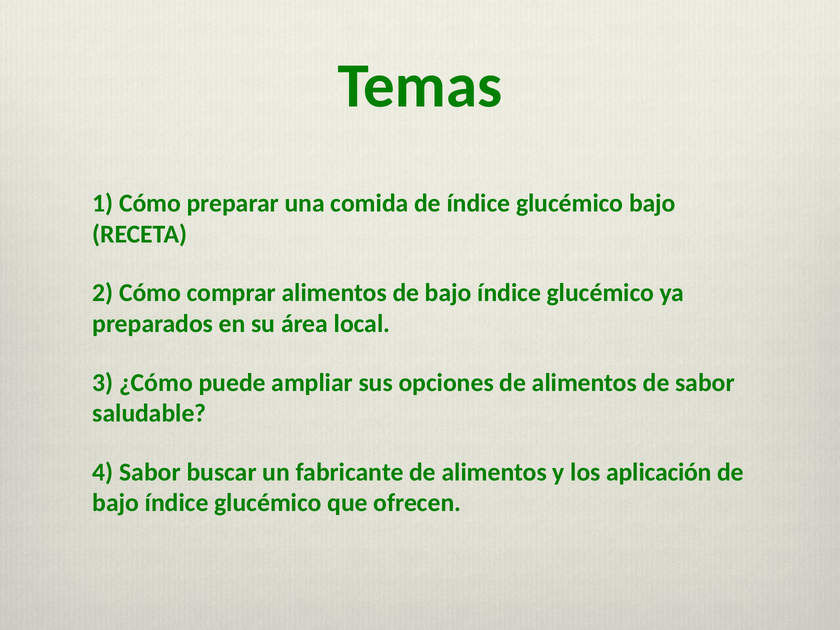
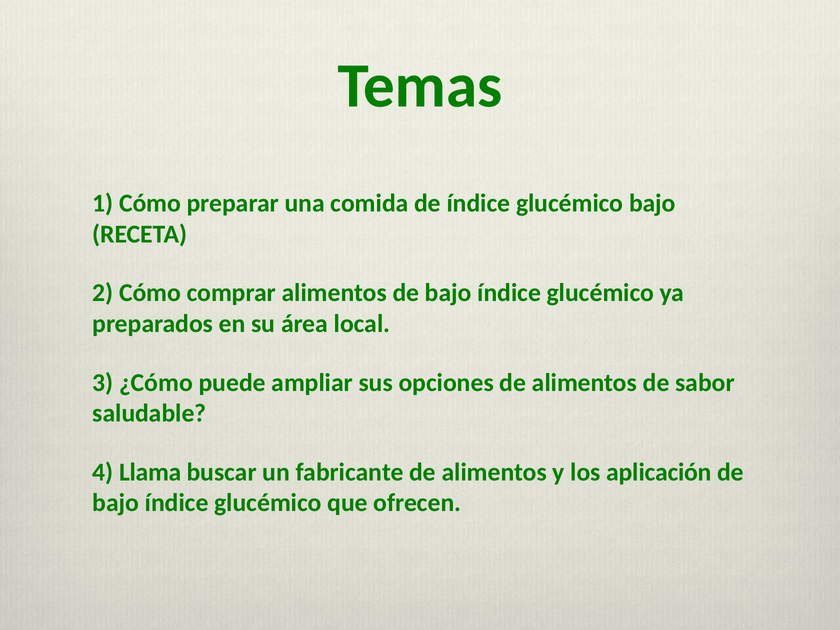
4 Sabor: Sabor -> Llama (150, 472)
